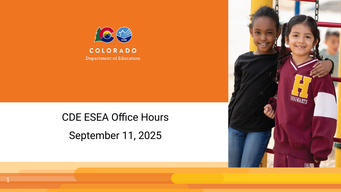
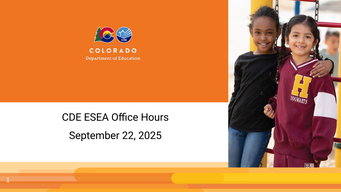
11: 11 -> 22 (129, 136)
